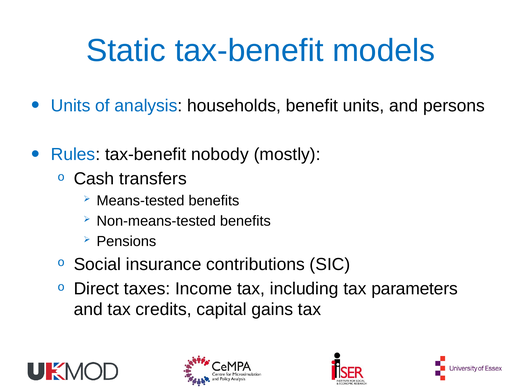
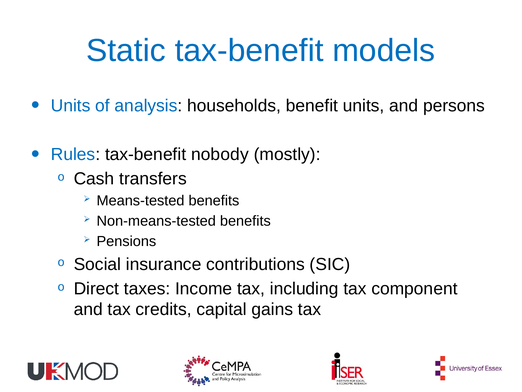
parameters: parameters -> component (414, 288)
